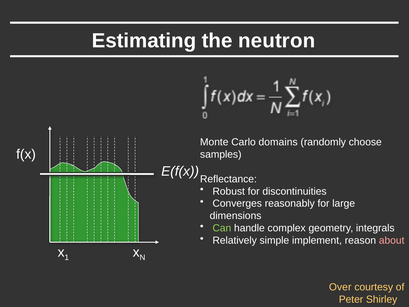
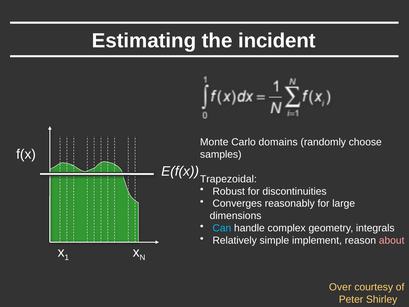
neutron: neutron -> incident (277, 41)
Reflectance: Reflectance -> Trapezoidal (228, 179)
Can colour: light green -> light blue (222, 228)
